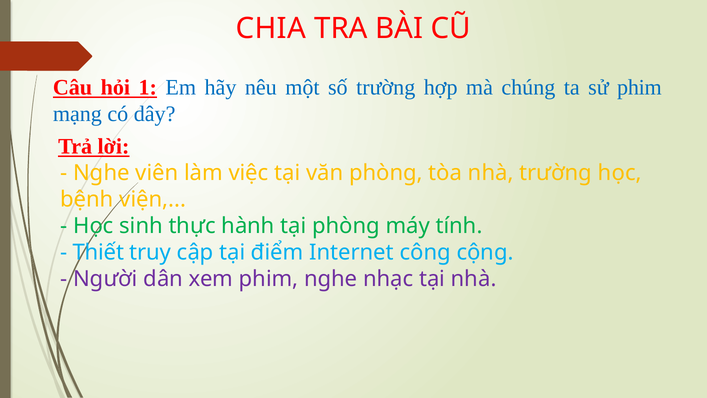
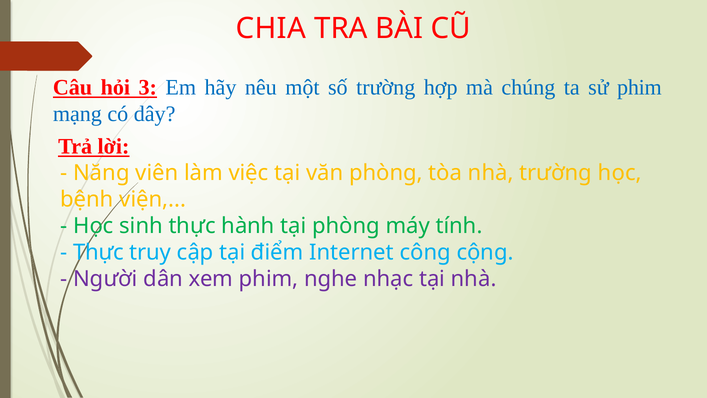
1: 1 -> 3 (148, 87)
Nghe: Nghe -> Năng (101, 173)
Thiết: Thiết -> Thực (98, 252)
